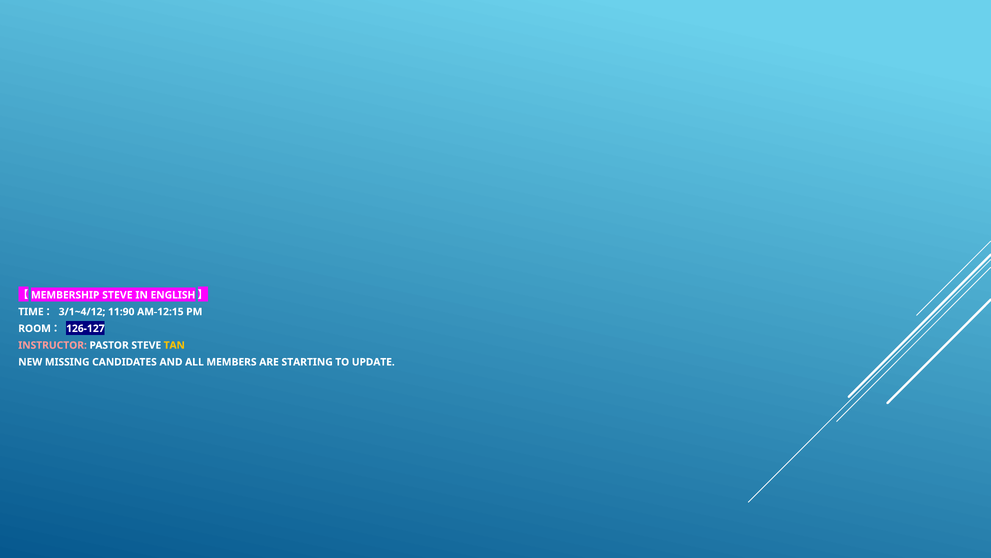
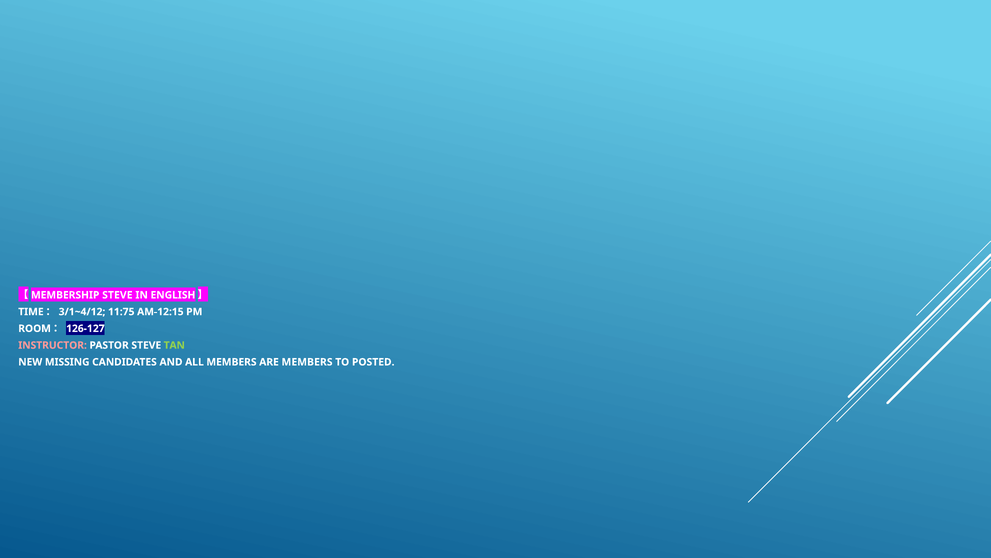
11:90: 11:90 -> 11:75 (121, 312)
TAN colour: yellow -> light green (174, 345)
ARE STARTING: STARTING -> MEMBERS (307, 362)
UPDATE: UPDATE -> POSTED (373, 362)
